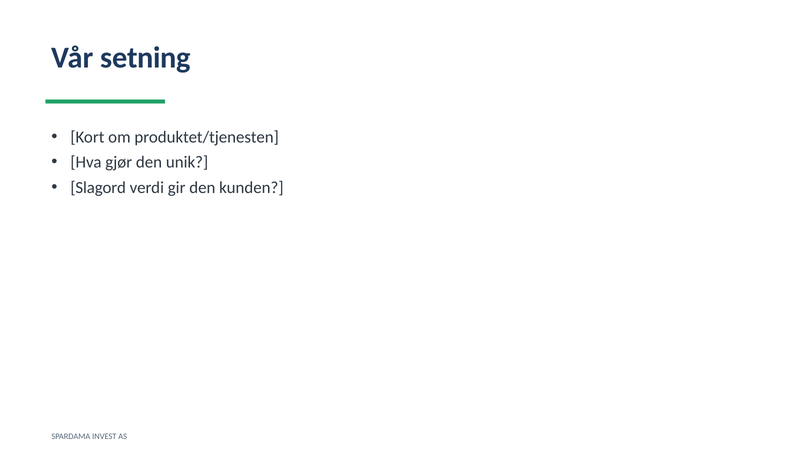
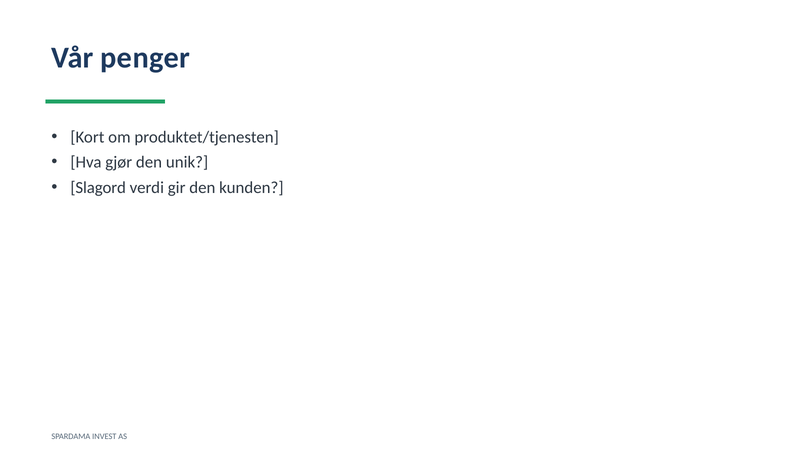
setning: setning -> penger (145, 58)
